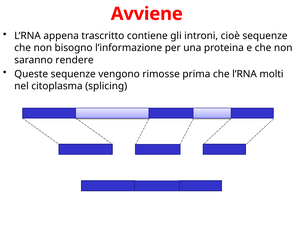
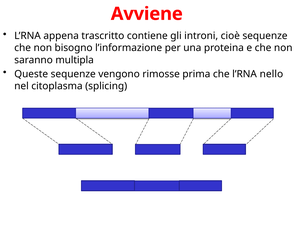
rendere: rendere -> multipla (75, 60)
molti: molti -> nello (271, 74)
